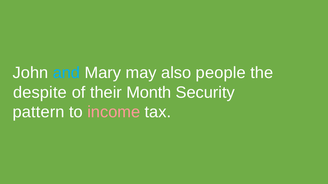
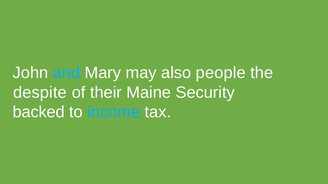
Month: Month -> Maine (149, 93)
pattern: pattern -> backed (39, 112)
income colour: pink -> light blue (114, 112)
